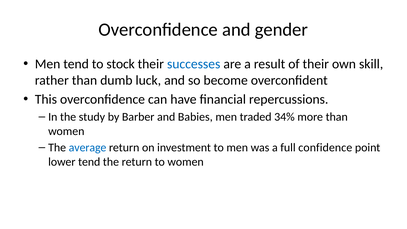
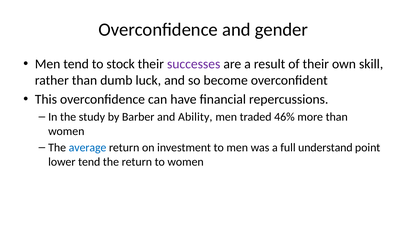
successes colour: blue -> purple (194, 64)
Babies: Babies -> Ability (195, 117)
34%: 34% -> 46% (284, 117)
confidence: confidence -> understand (325, 148)
